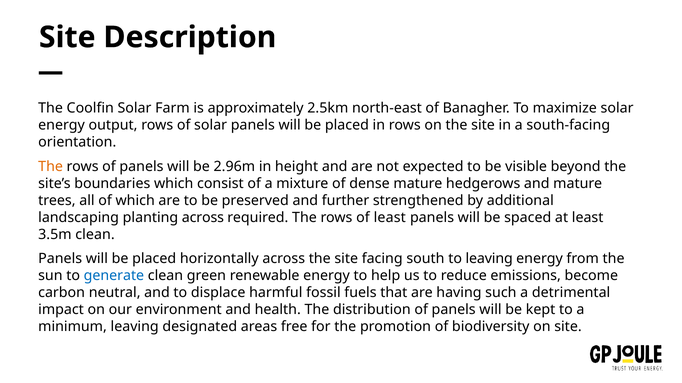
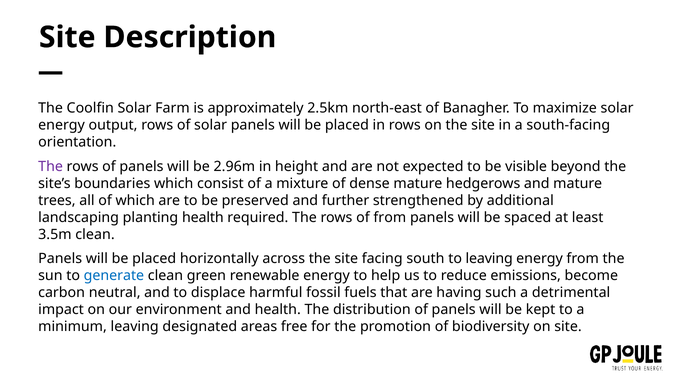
The colour: orange -> purple (51, 167)
planting across: across -> health (203, 218)
of least: least -> from (390, 218)
